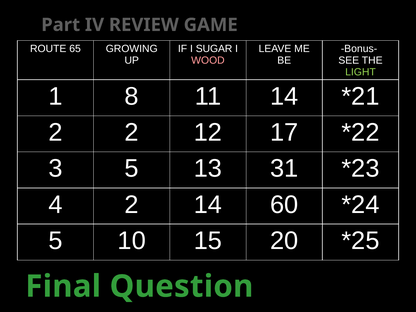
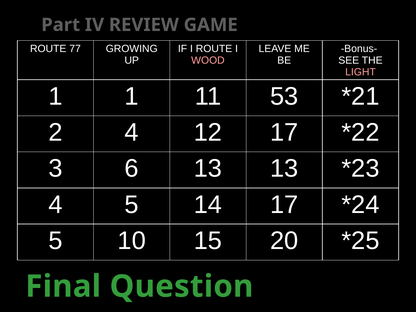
65: 65 -> 77 (75, 49)
I SUGAR: SUGAR -> ROUTE (214, 49)
LIGHT colour: light green -> pink (360, 72)
1 8: 8 -> 1 (132, 96)
11 14: 14 -> 53 (284, 96)
2 2: 2 -> 4 (132, 132)
3 5: 5 -> 6 (132, 169)
13 31: 31 -> 13 (284, 169)
4 2: 2 -> 5 (132, 205)
14 60: 60 -> 17 (284, 205)
